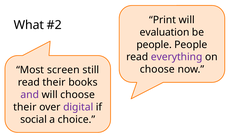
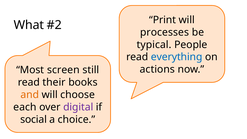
evaluation: evaluation -> processes (165, 32)
people: people -> typical (154, 45)
everything colour: purple -> blue (177, 57)
choose: choose -> actions (157, 69)
and colour: purple -> orange (30, 95)
their: their -> each (25, 107)
